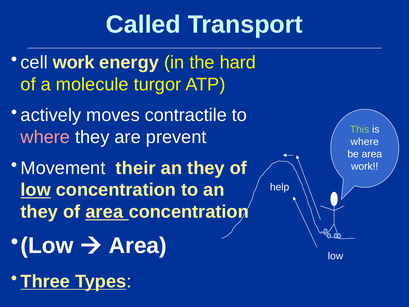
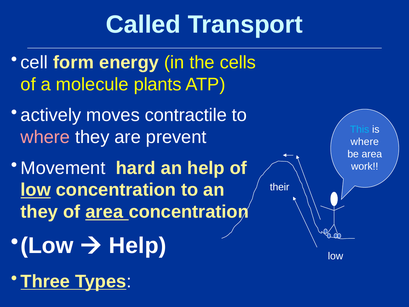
cell work: work -> form (74, 63)
hard: hard -> cells (238, 63)
turgor: turgor -> plants (158, 84)
This colour: light green -> light blue (360, 129)
their: their -> hard (136, 168)
they: they -> help (206, 168)
help: help -> their (280, 187)
Area: Area -> Help (138, 246)
